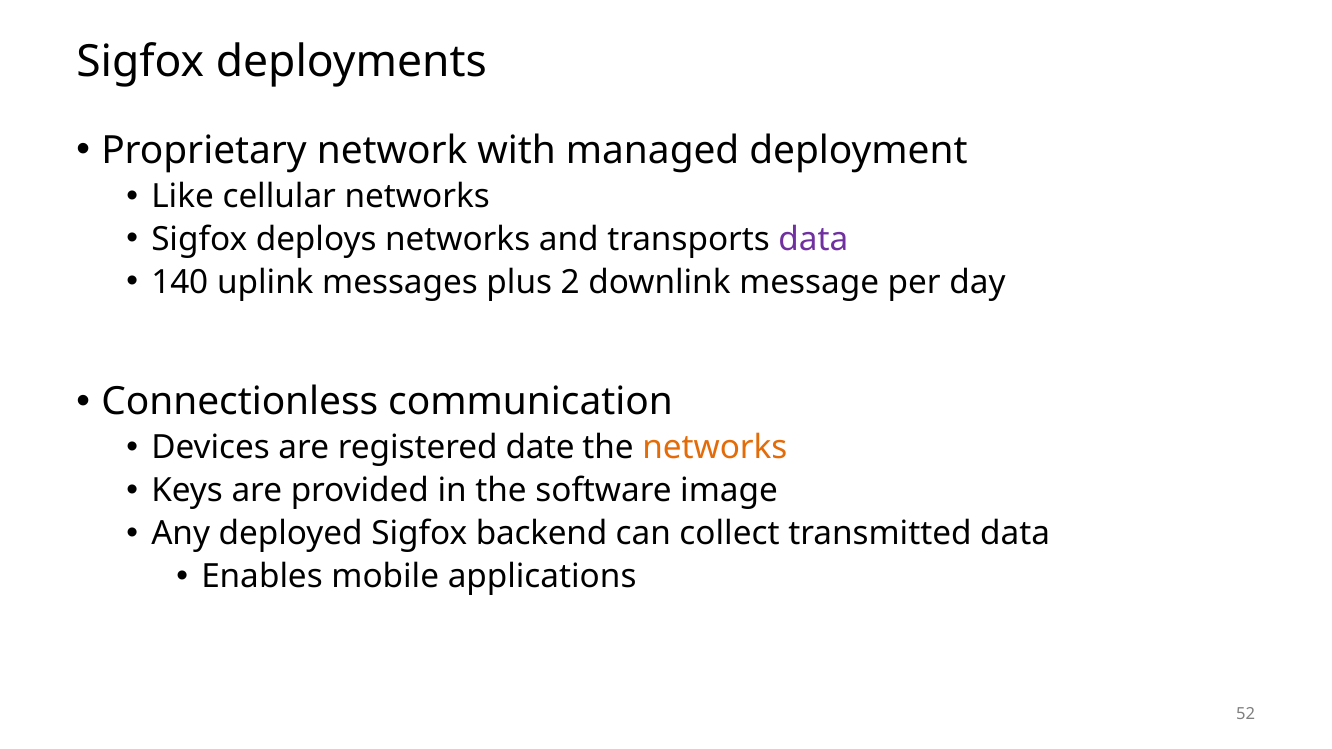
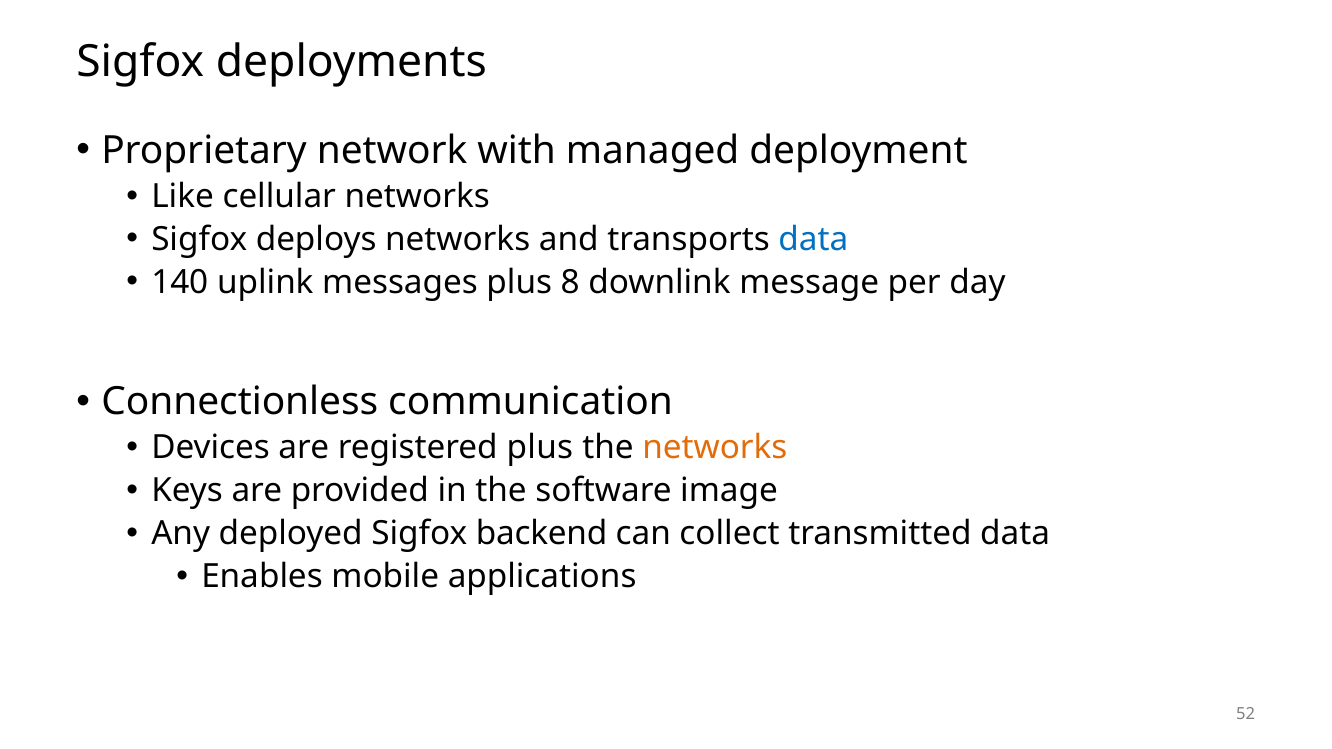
data colour: purple -> blue (813, 239)
2: 2 -> 8 (570, 282)
registered date: date -> plus (540, 448)
